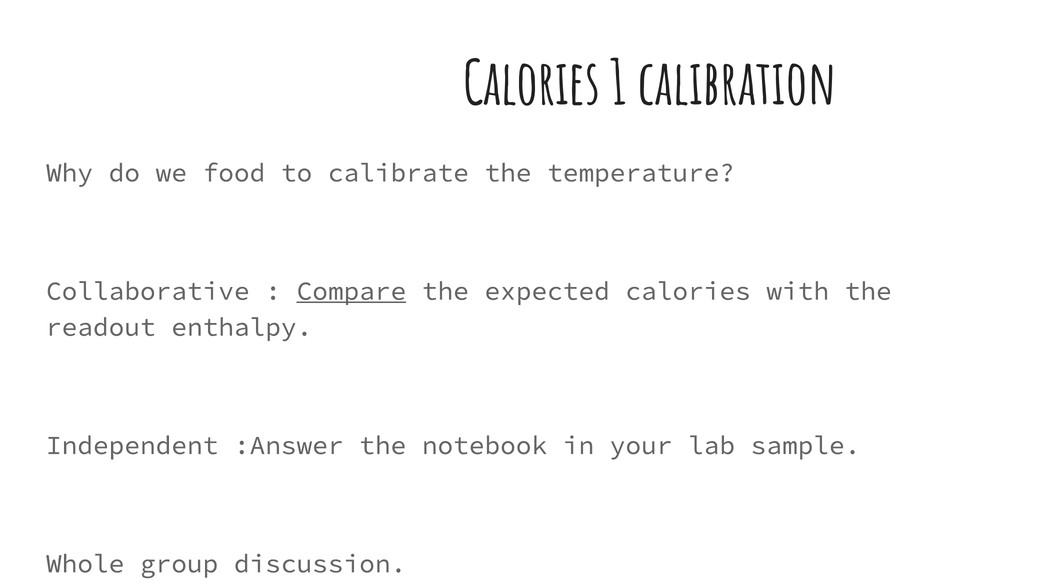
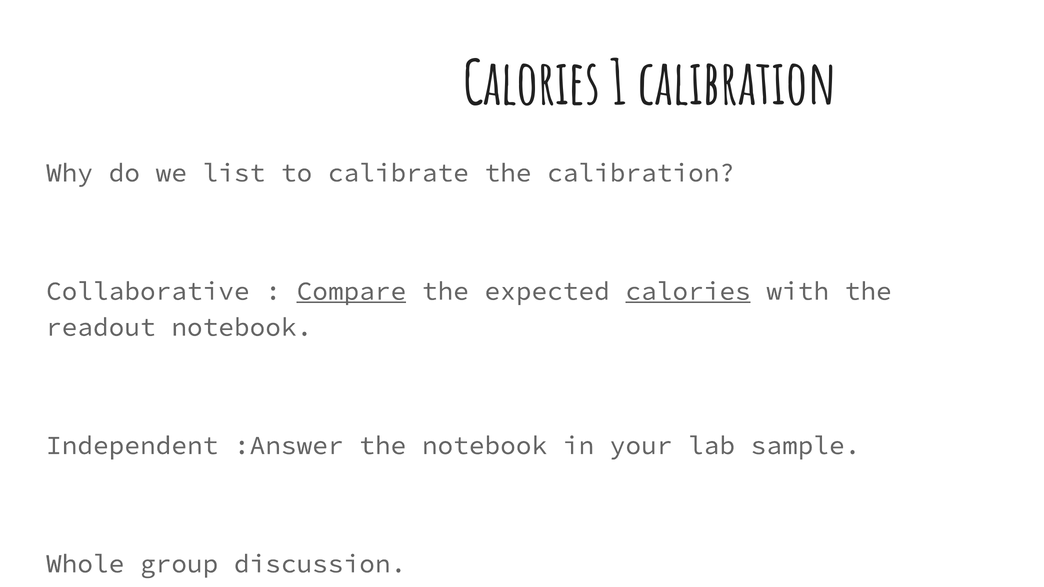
food: food -> list (234, 173)
the temperature: temperature -> calibration (641, 173)
calories underline: none -> present (688, 291)
readout enthalpy: enthalpy -> notebook (242, 327)
